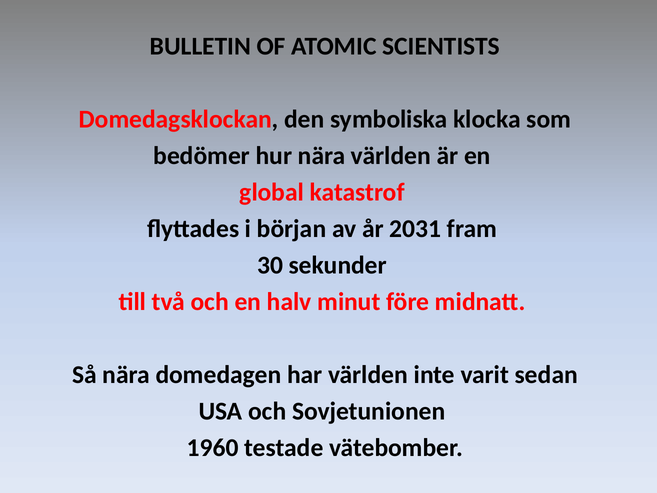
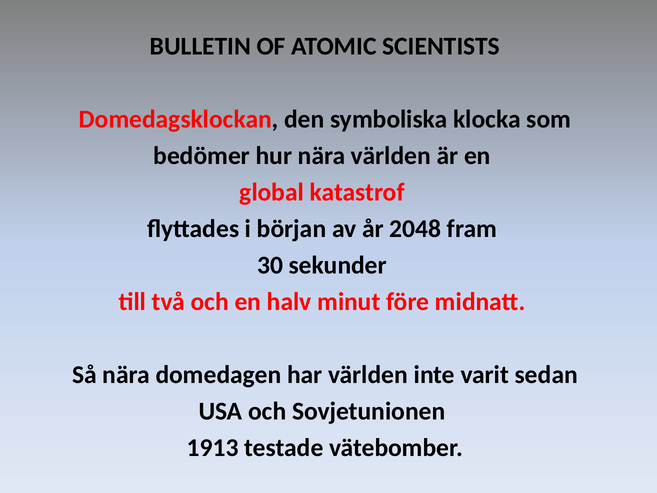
2031: 2031 -> 2048 (415, 229)
1960: 1960 -> 1913 (213, 448)
